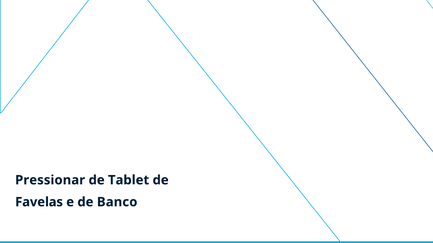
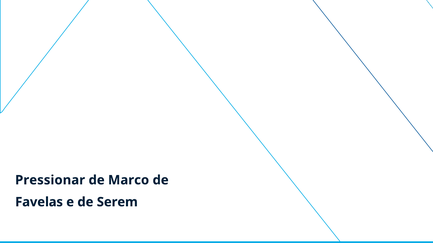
Tablet: Tablet -> Marco (129, 180)
Banco: Banco -> Serem (117, 202)
